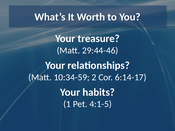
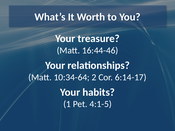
29:44-46: 29:44-46 -> 16:44-46 (100, 51)
10:34-59: 10:34-59 -> 10:34-64 (72, 77)
